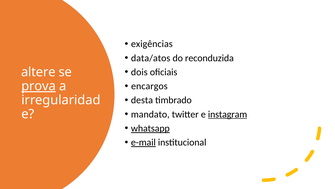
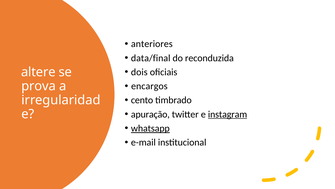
exigências: exigências -> anteriores (152, 44)
data/atos: data/atos -> data/final (151, 58)
prova underline: present -> none (39, 86)
desta: desta -> cento (142, 100)
mandato: mandato -> apuração (150, 114)
e-mail underline: present -> none (143, 142)
